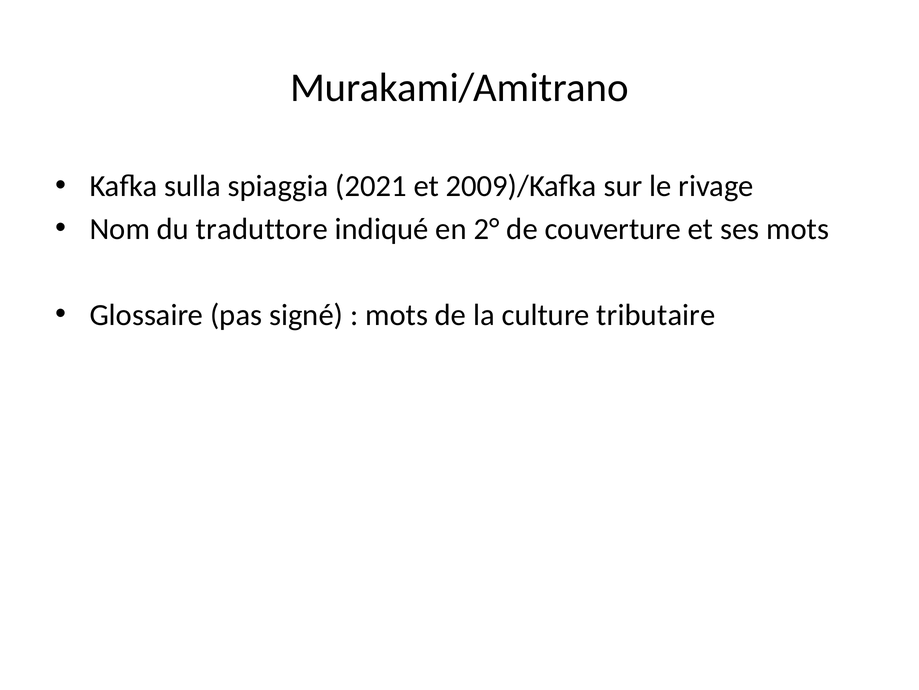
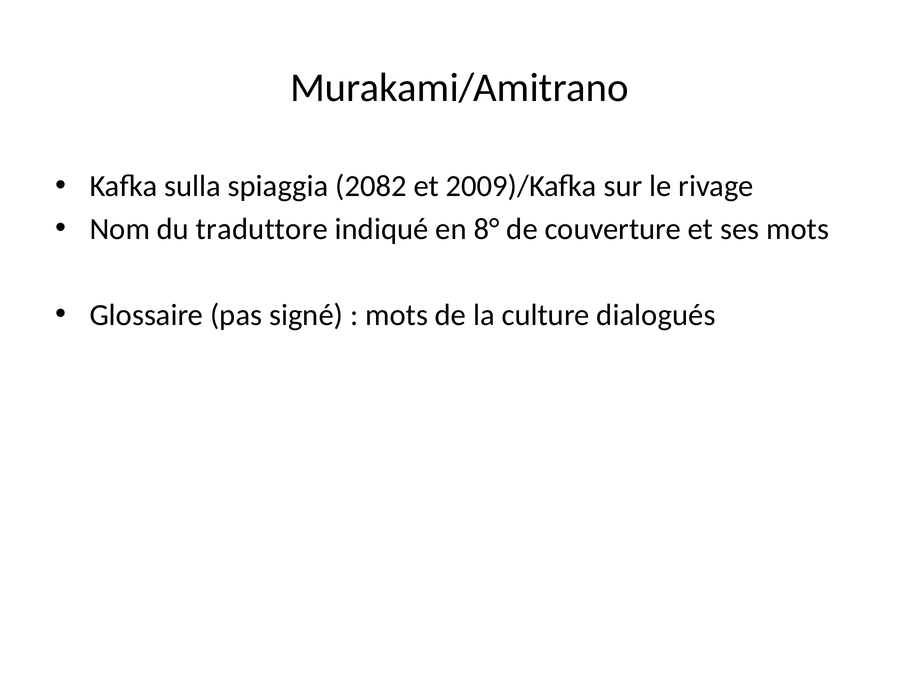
2021: 2021 -> 2082 (371, 186)
2°: 2° -> 8° (487, 229)
tributaire: tributaire -> dialogués (656, 315)
